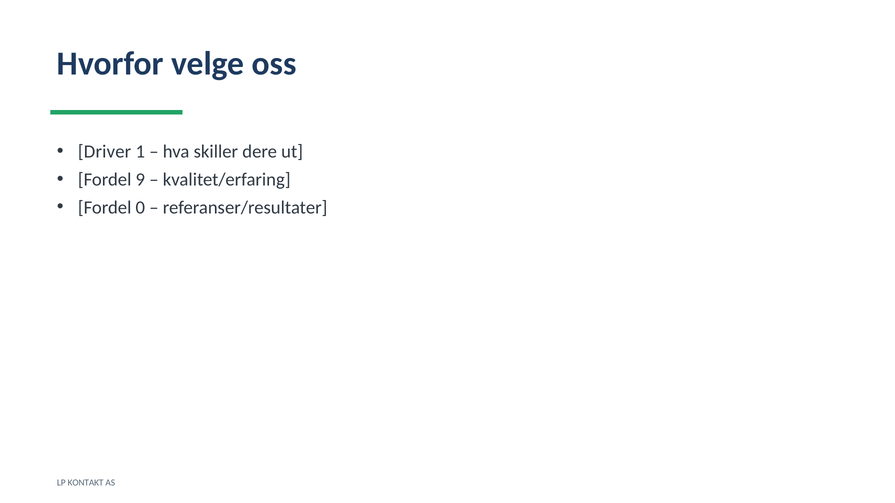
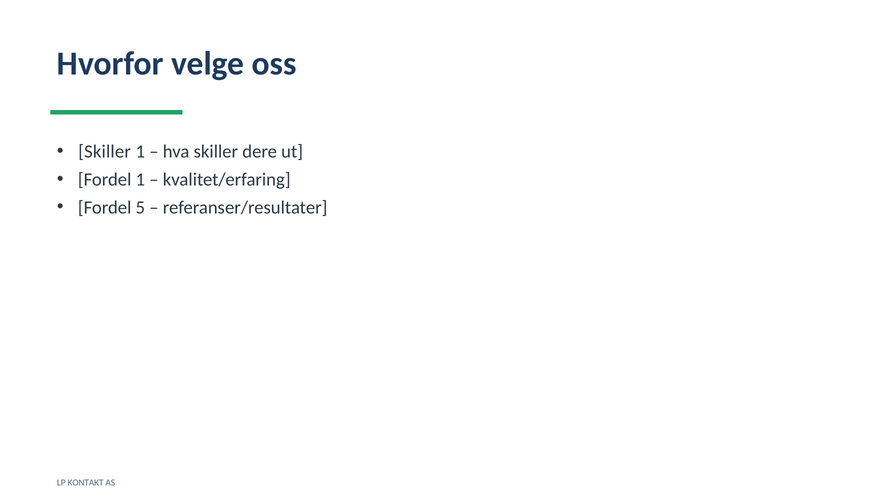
Driver: Driver -> Skiller (105, 152)
Fordel 9: 9 -> 1 (140, 180)
0: 0 -> 5 (140, 208)
